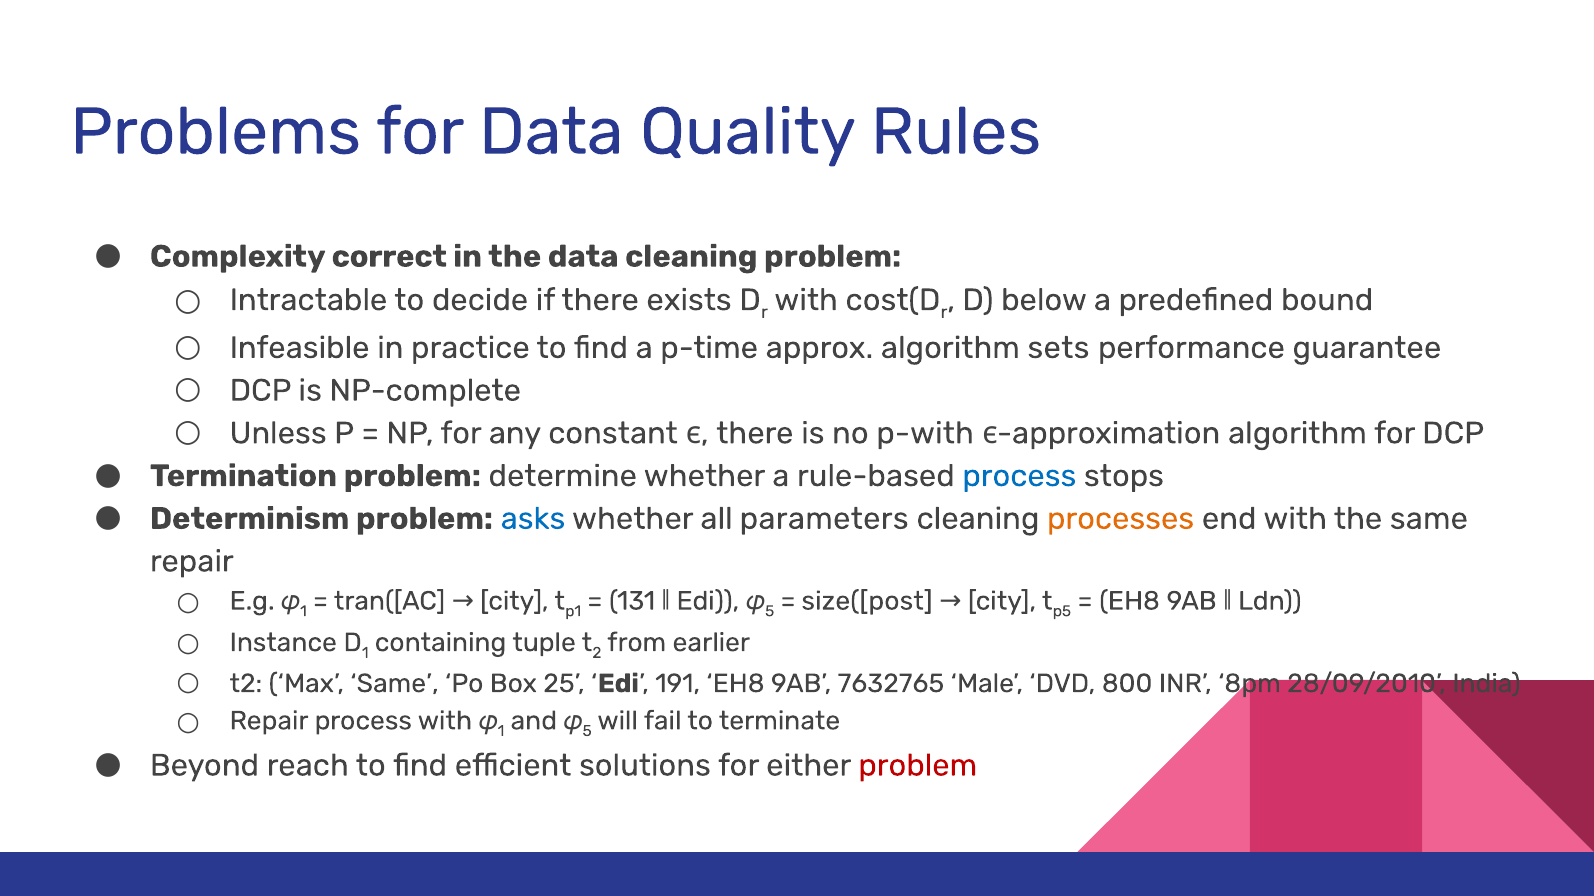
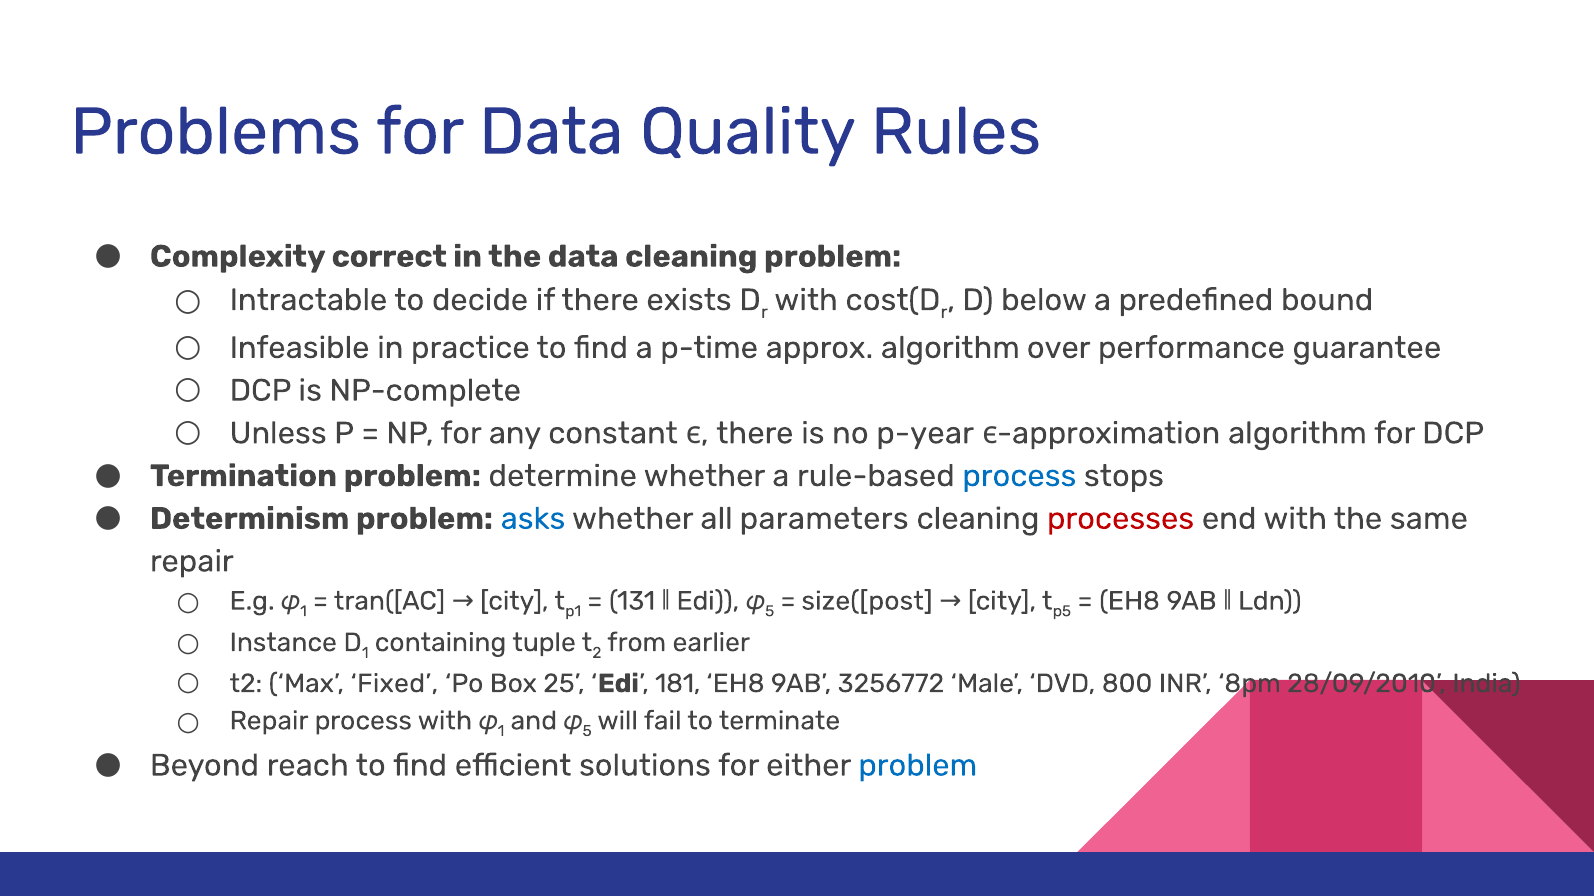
sets: sets -> over (1059, 348)
p-with: p-with -> p-year (925, 433)
processes colour: orange -> red (1121, 519)
Max Same: Same -> Fixed (394, 684)
191: 191 -> 181 (678, 684)
7632765: 7632765 -> 3256772 (891, 684)
problem colour: red -> blue (918, 766)
